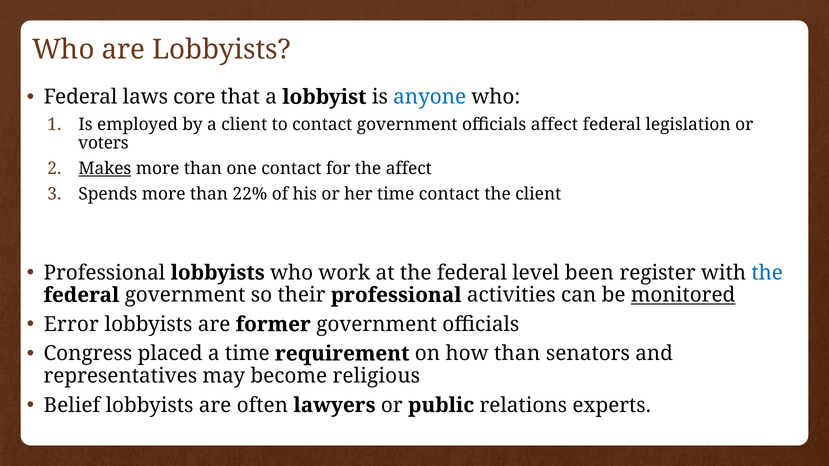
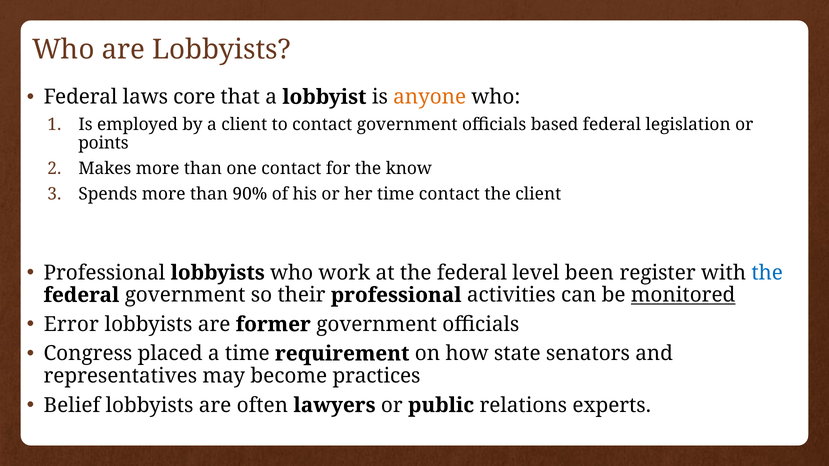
anyone colour: blue -> orange (430, 97)
officials affect: affect -> based (555, 125)
voters: voters -> points (103, 143)
Makes underline: present -> none (105, 169)
the affect: affect -> know (409, 169)
22%: 22% -> 90% (250, 194)
how than: than -> state (517, 354)
religious: religious -> practices (376, 376)
